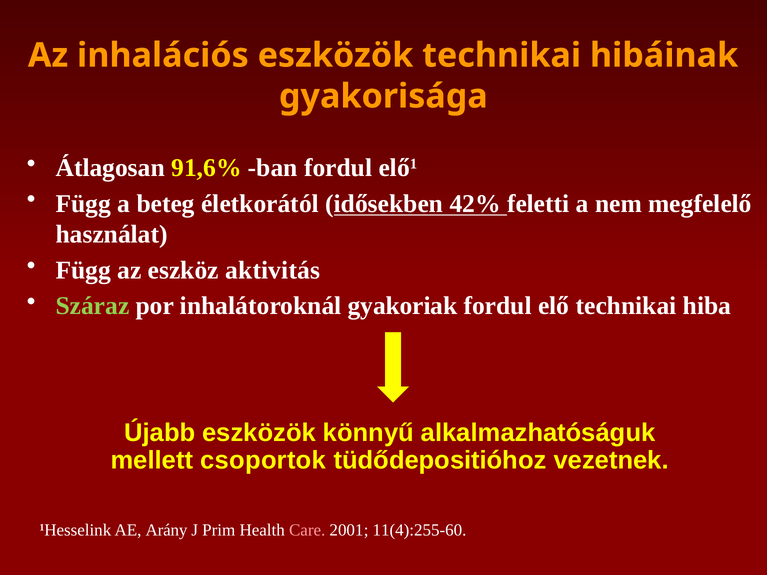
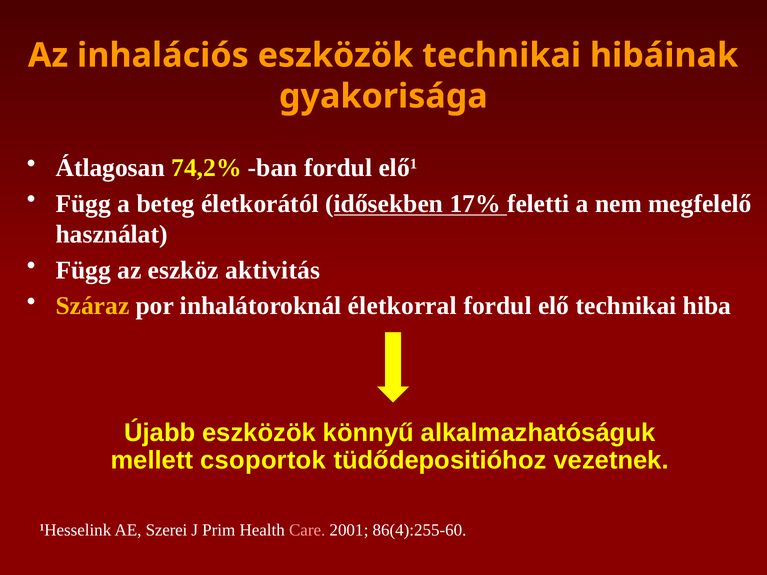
91,6%: 91,6% -> 74,2% (206, 168)
42%: 42% -> 17% (475, 204)
Száraz colour: light green -> yellow (92, 306)
gyakoriak: gyakoriak -> életkorral (402, 306)
Arány: Arány -> Szerei (167, 531)
11(4):255-60: 11(4):255-60 -> 86(4):255-60 (420, 531)
